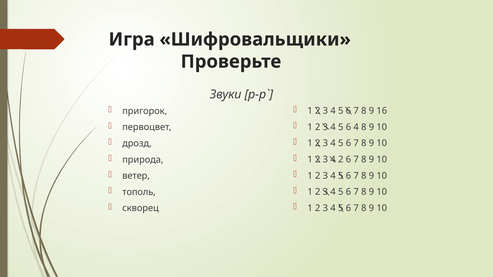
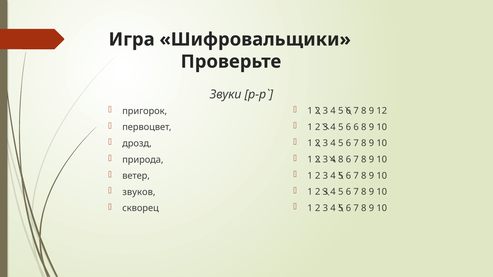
16: 16 -> 12 (382, 111)
6 4: 4 -> 6 (356, 127)
4 2: 2 -> 8 (341, 160)
тополь: тополь -> звуков (139, 192)
